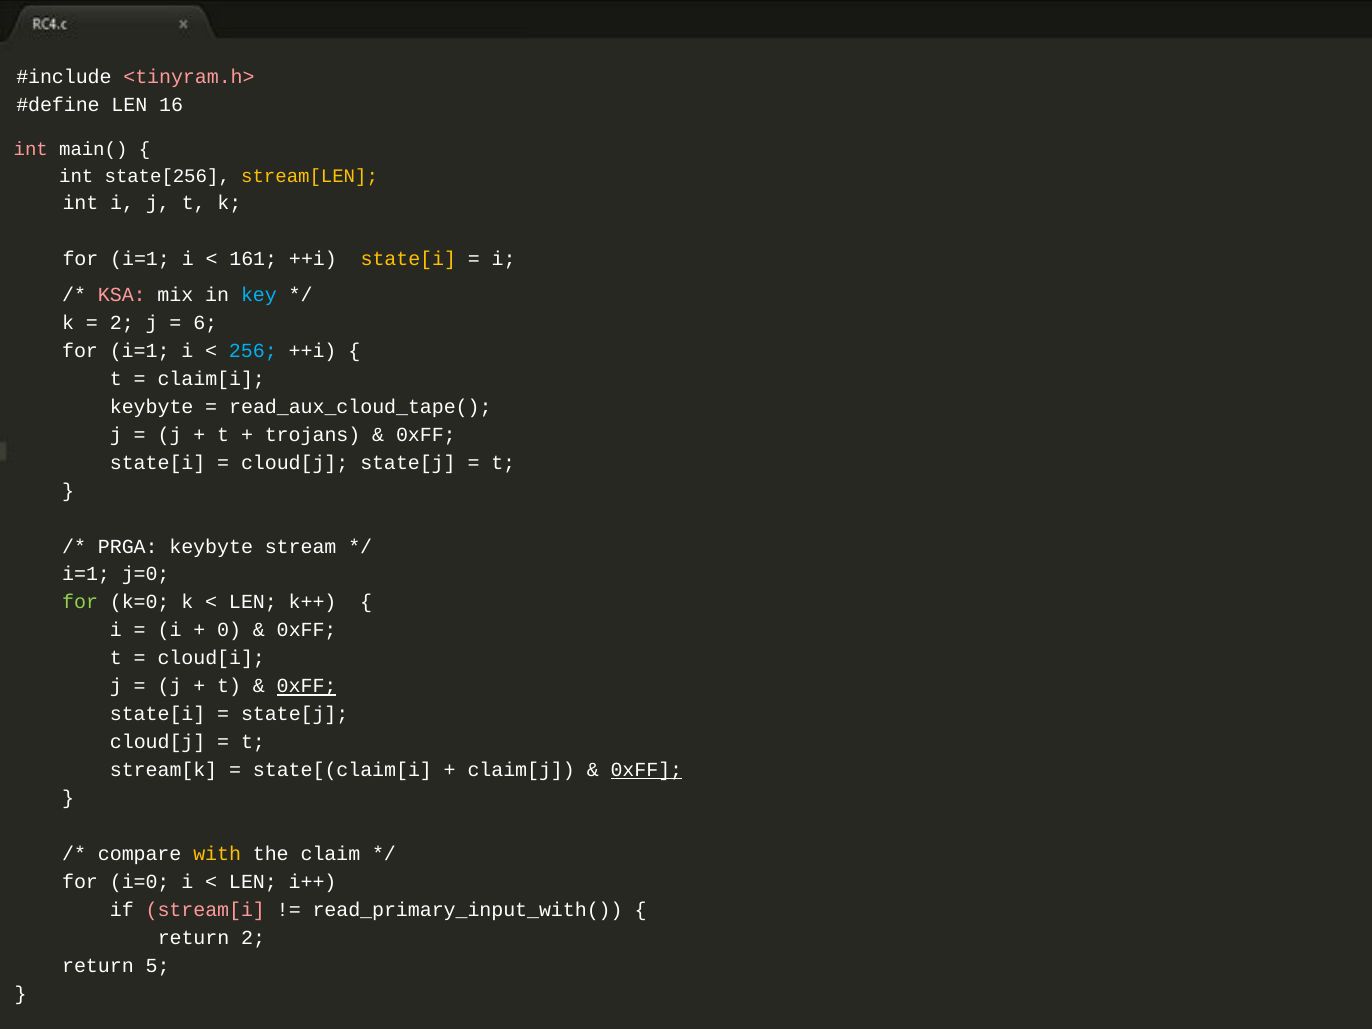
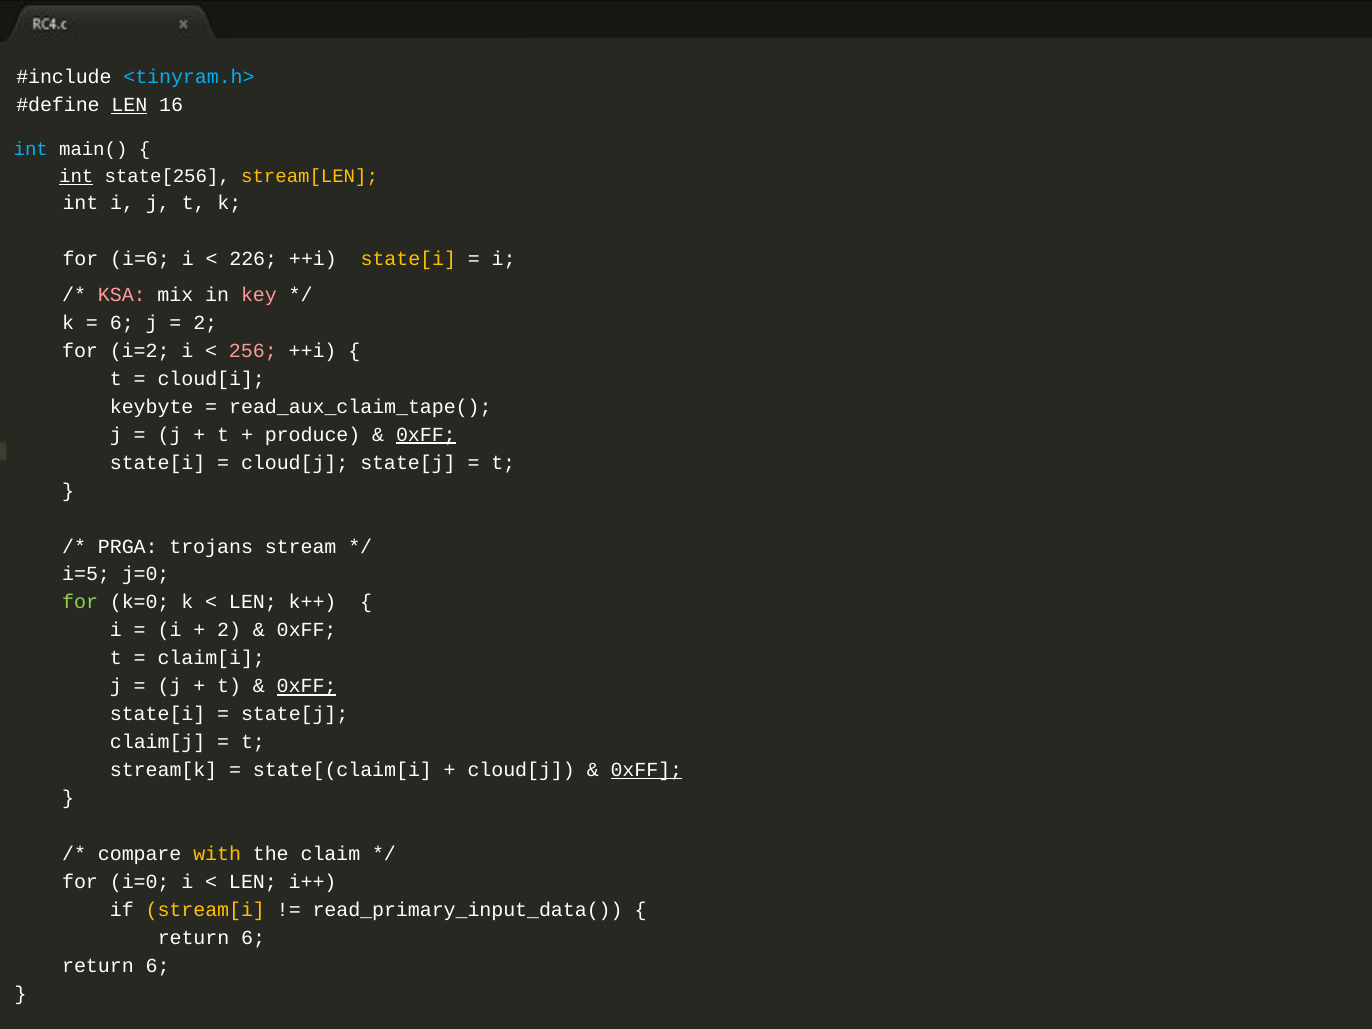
<tinyram.h> colour: pink -> light blue (189, 77)
LEN underline: none -> present (129, 105)
int colour: pink -> light blue (31, 149)
int underline: none -> present (76, 176)
i=1: i=1 -> i=6 (140, 259)
161: 161 -> 226 (253, 259)
key colour: light blue -> pink (259, 295)
2: 2 -> 6 (122, 323)
6: 6 -> 2 (205, 323)
i=1: i=1 -> i=2 (140, 351)
256 colour: light blue -> pink (253, 351)
claim[i: claim[i -> cloud[i (211, 379)
read_aux_cloud_tape(: read_aux_cloud_tape( -> read_aux_claim_tape( (360, 407)
trojans: trojans -> produce (313, 434)
0xFF underline: none -> present (426, 434)
PRGA keybyte: keybyte -> trojans (211, 546)
i=1: i=1 -> i=5 (86, 574)
0: 0 -> 2 (229, 630)
cloud[i: cloud[i -> claim[i (211, 658)
cloud[j: cloud[j -> claim[j (158, 742)
claim[j: claim[j -> cloud[j (521, 770)
stream[i colour: pink -> yellow (205, 910)
read_primary_input_with(: read_primary_input_with( -> read_primary_input_data( (468, 910)
2: 2 -> 6 (253, 938)
5: 5 -> 6 (158, 966)
